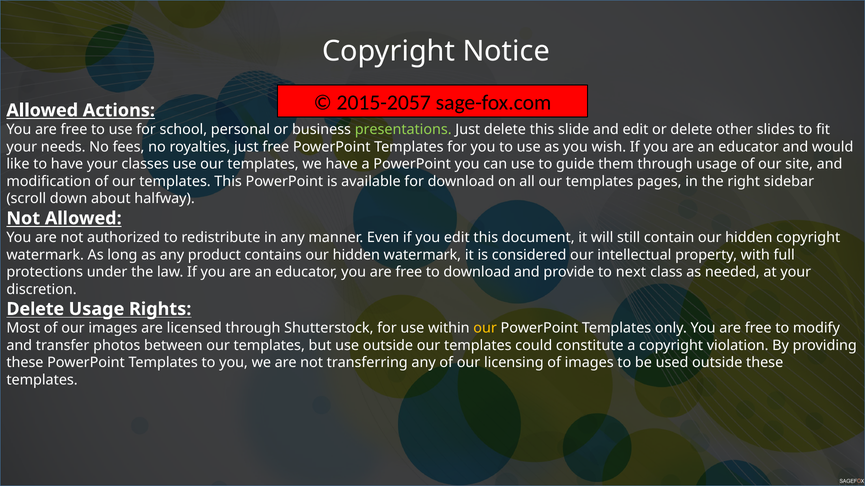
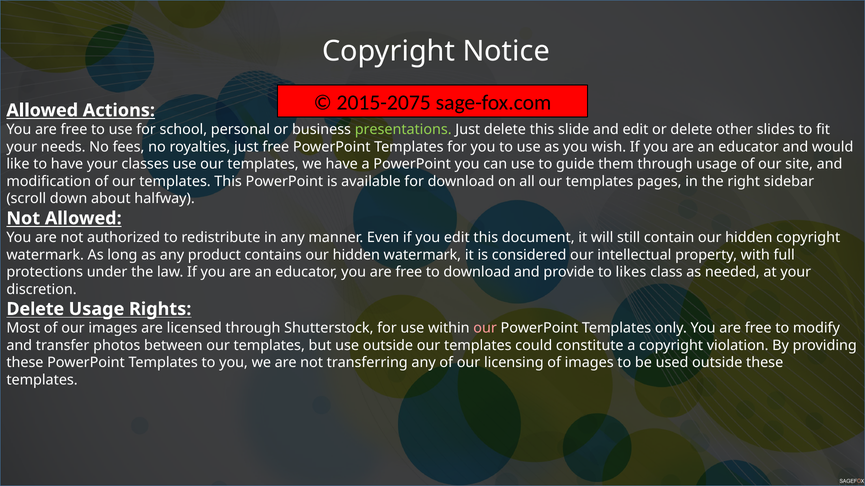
2015-2057: 2015-2057 -> 2015-2075 (384, 103)
next: next -> likes (631, 272)
our colour: yellow -> pink (485, 329)
